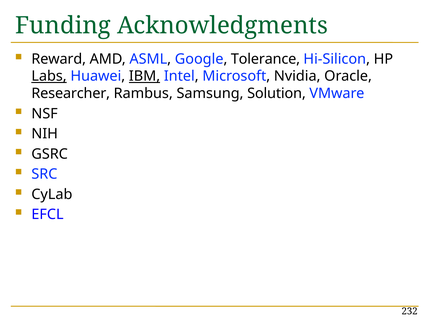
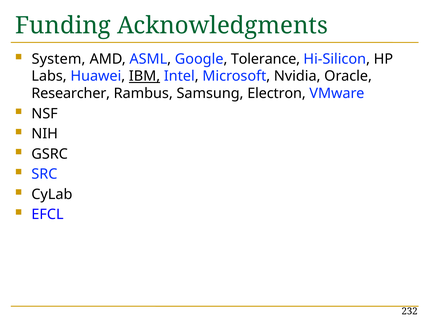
Reward: Reward -> System (59, 59)
Labs underline: present -> none (49, 76)
Solution: Solution -> Electron (276, 94)
